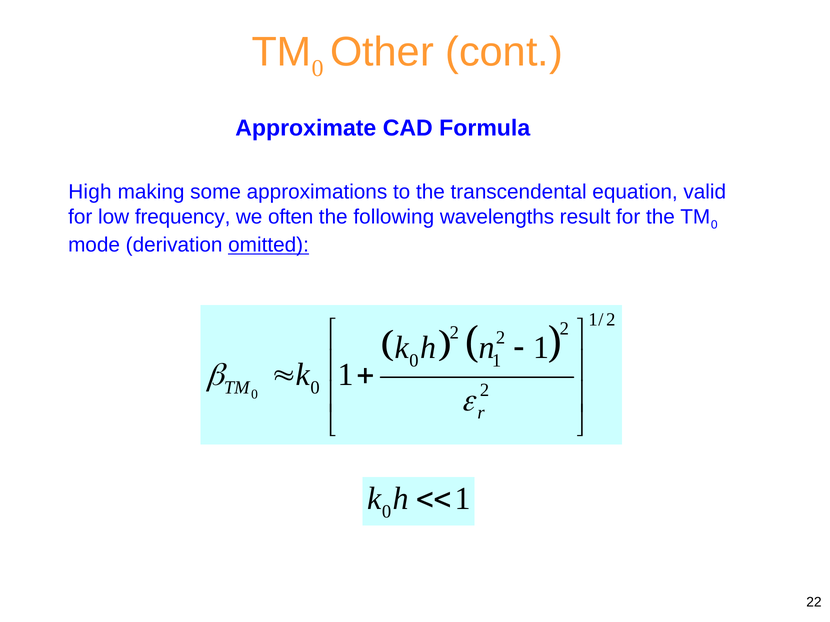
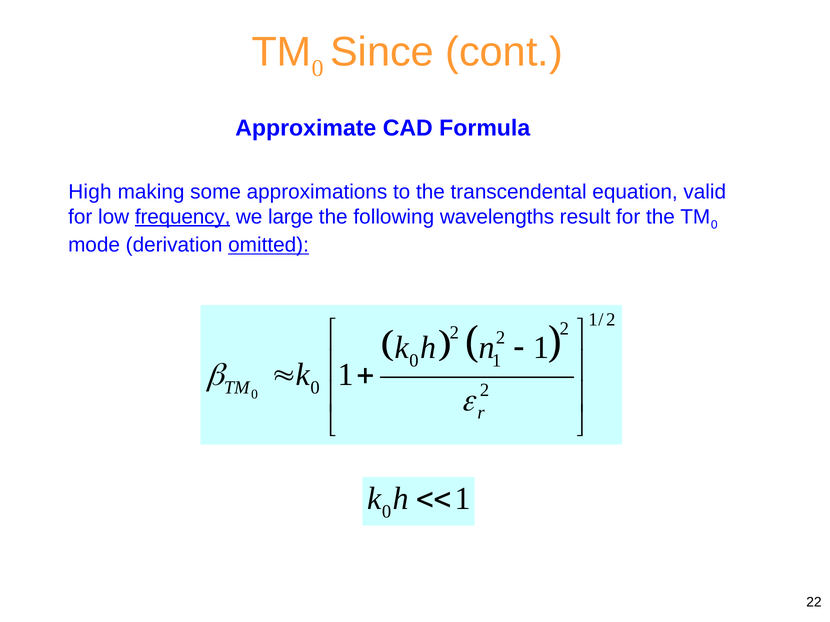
Other: Other -> Since (382, 52)
frequency underline: none -> present (183, 217)
often: often -> large (291, 217)
